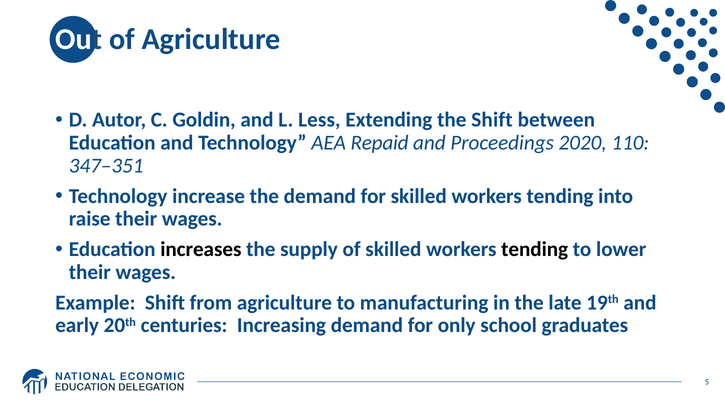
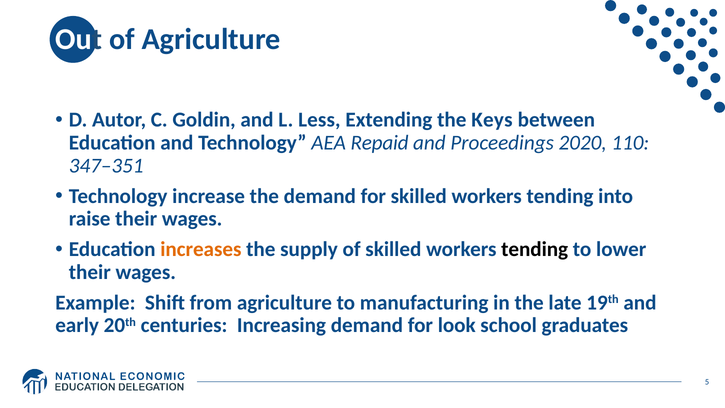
the Shift: Shift -> Keys (492, 120)
increases colour: black -> orange (201, 249)
only: only -> look (457, 325)
